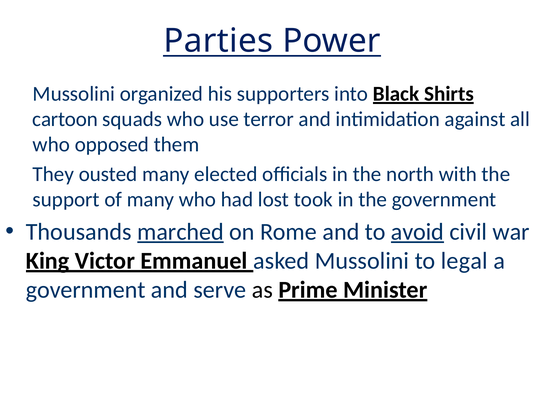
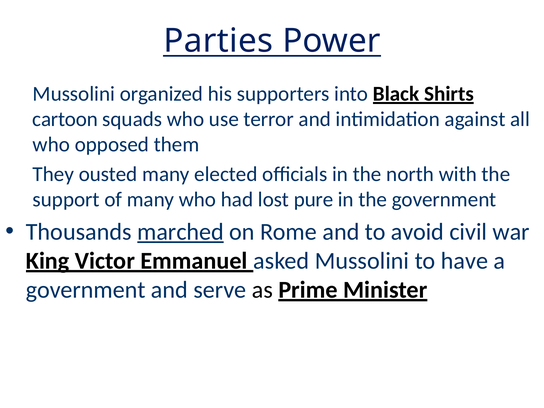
took: took -> pure (314, 200)
avoid underline: present -> none (417, 232)
legal: legal -> have (464, 261)
